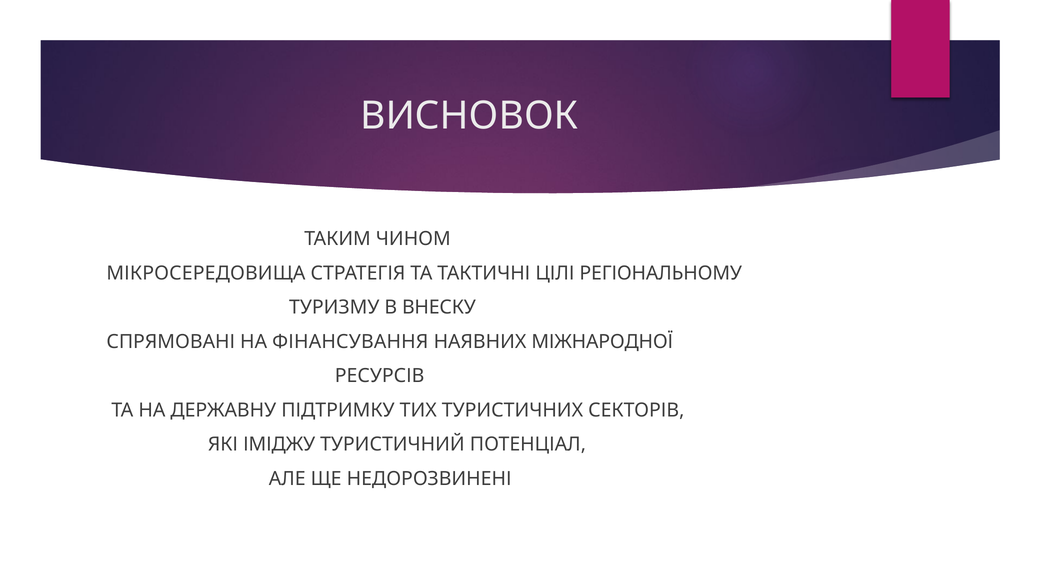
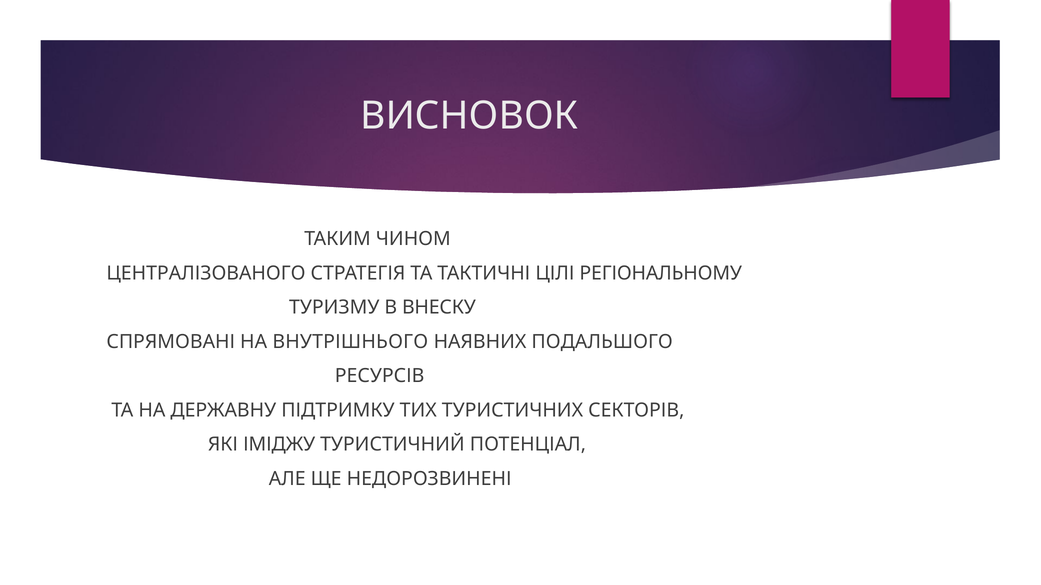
МІКРОСЕРЕДОВИЩА: МІКРОСЕРЕДОВИЩА -> ЦЕНТРАЛІЗОВАНОГО (206, 274)
ФІНАНСУВАННЯ: ФІНАНСУВАННЯ -> ВНУТРІШНЬОГО (350, 342)
МІЖНАРОДНОЇ: МІЖНАРОДНОЇ -> ПОДАЛЬШОГО (602, 342)
